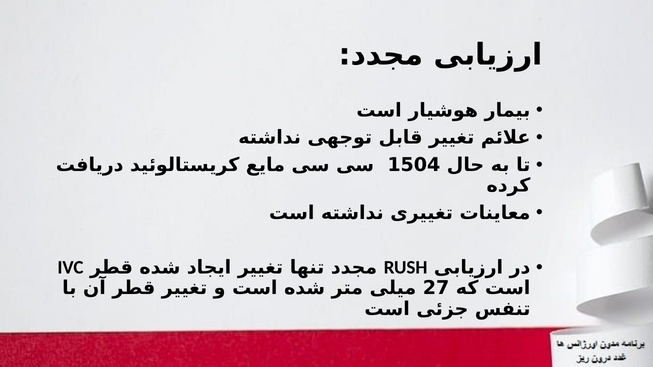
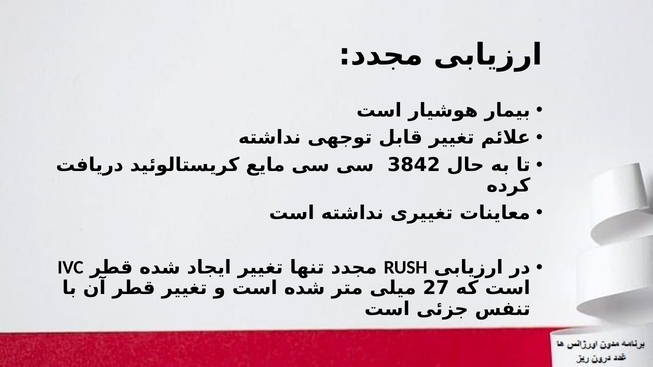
1504: 1504 -> 3842 (414, 165)
